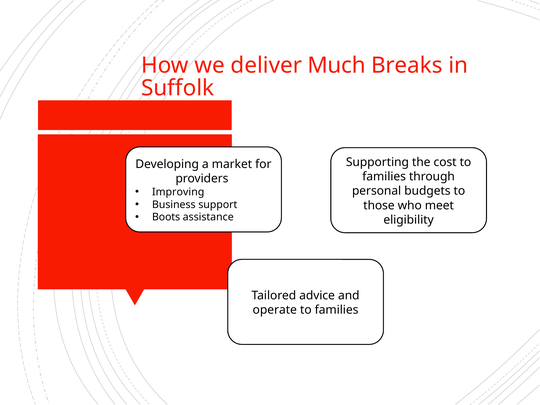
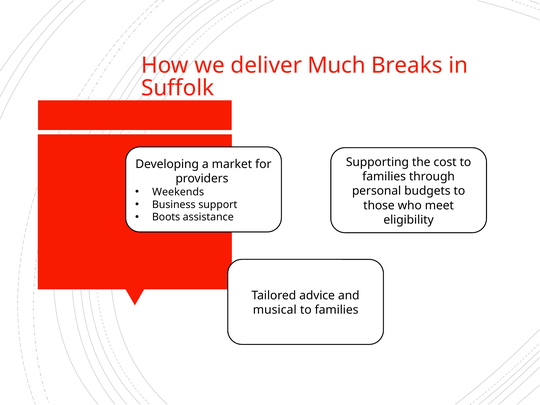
Improving: Improving -> Weekends (178, 192)
operate: operate -> musical (275, 310)
